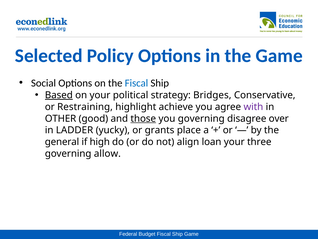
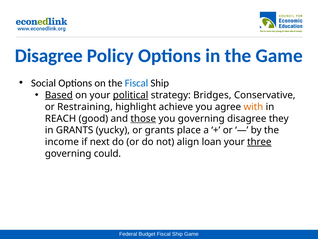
Selected: Selected -> Disagree (49, 56)
political underline: none -> present (131, 95)
with colour: purple -> orange (253, 107)
OTHER: OTHER -> REACH (61, 118)
over: over -> they (279, 118)
in LADDER: LADDER -> GRANTS (75, 130)
general: general -> income (62, 142)
high: high -> next (100, 142)
three underline: none -> present (259, 142)
allow: allow -> could (107, 153)
